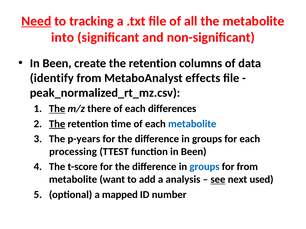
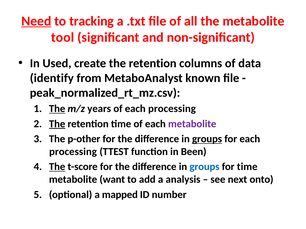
into: into -> tool (63, 37)
Been: Been -> Used (57, 63)
effects: effects -> known (203, 78)
there: there -> years (99, 109)
of each differences: differences -> processing (172, 109)
metabolite colour: blue -> purple (192, 124)
p-years: p-years -> p-other (84, 139)
groups underline: none -> present (207, 139)
The underline: none -> present (57, 167)
for from: from -> time (247, 167)
see underline: present -> none (218, 180)
used: used -> onto (261, 180)
